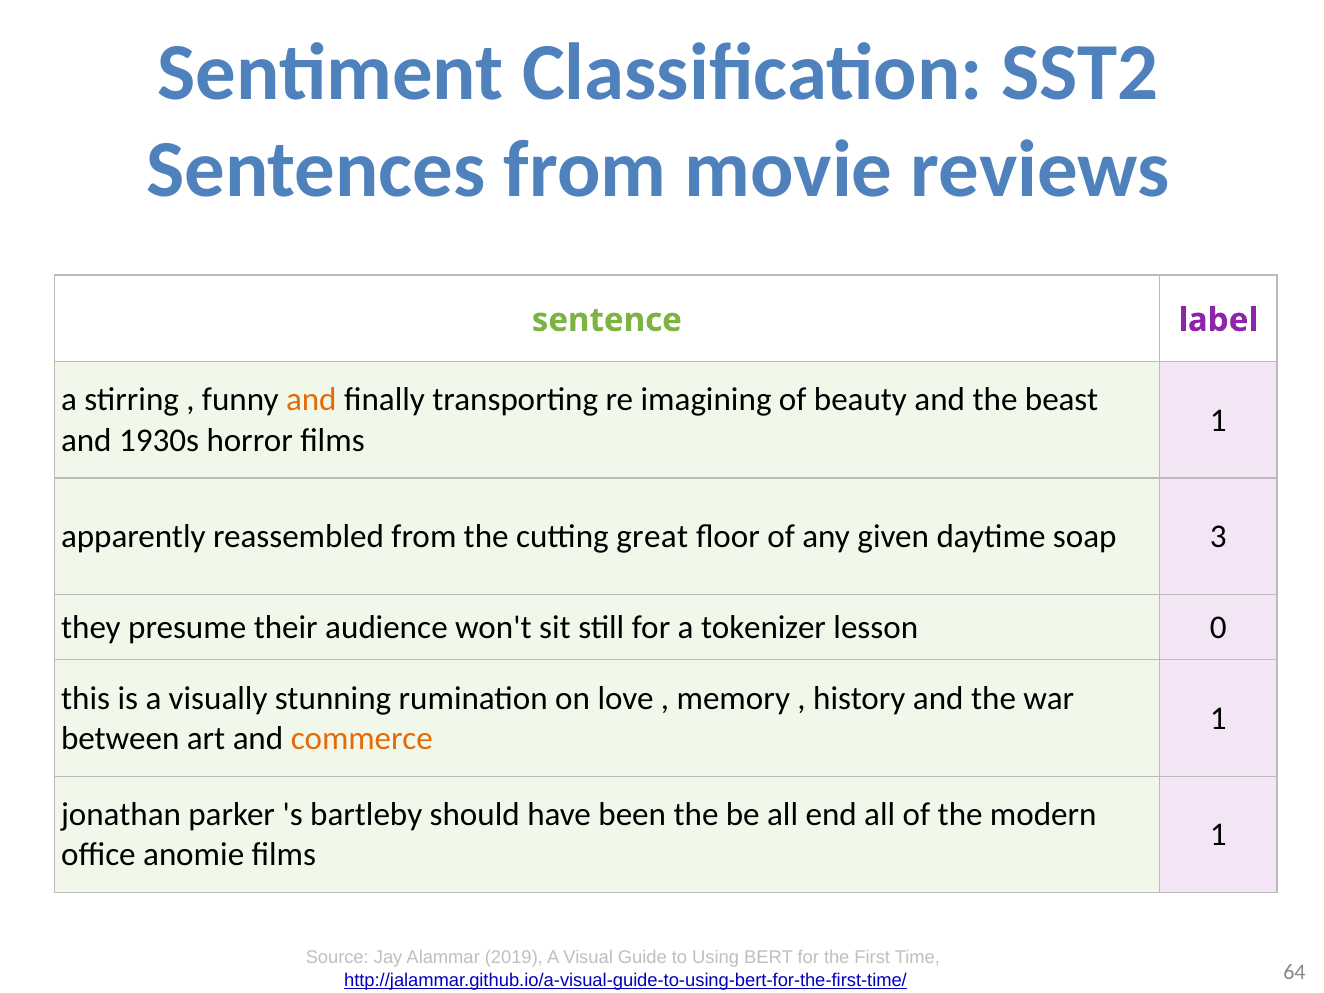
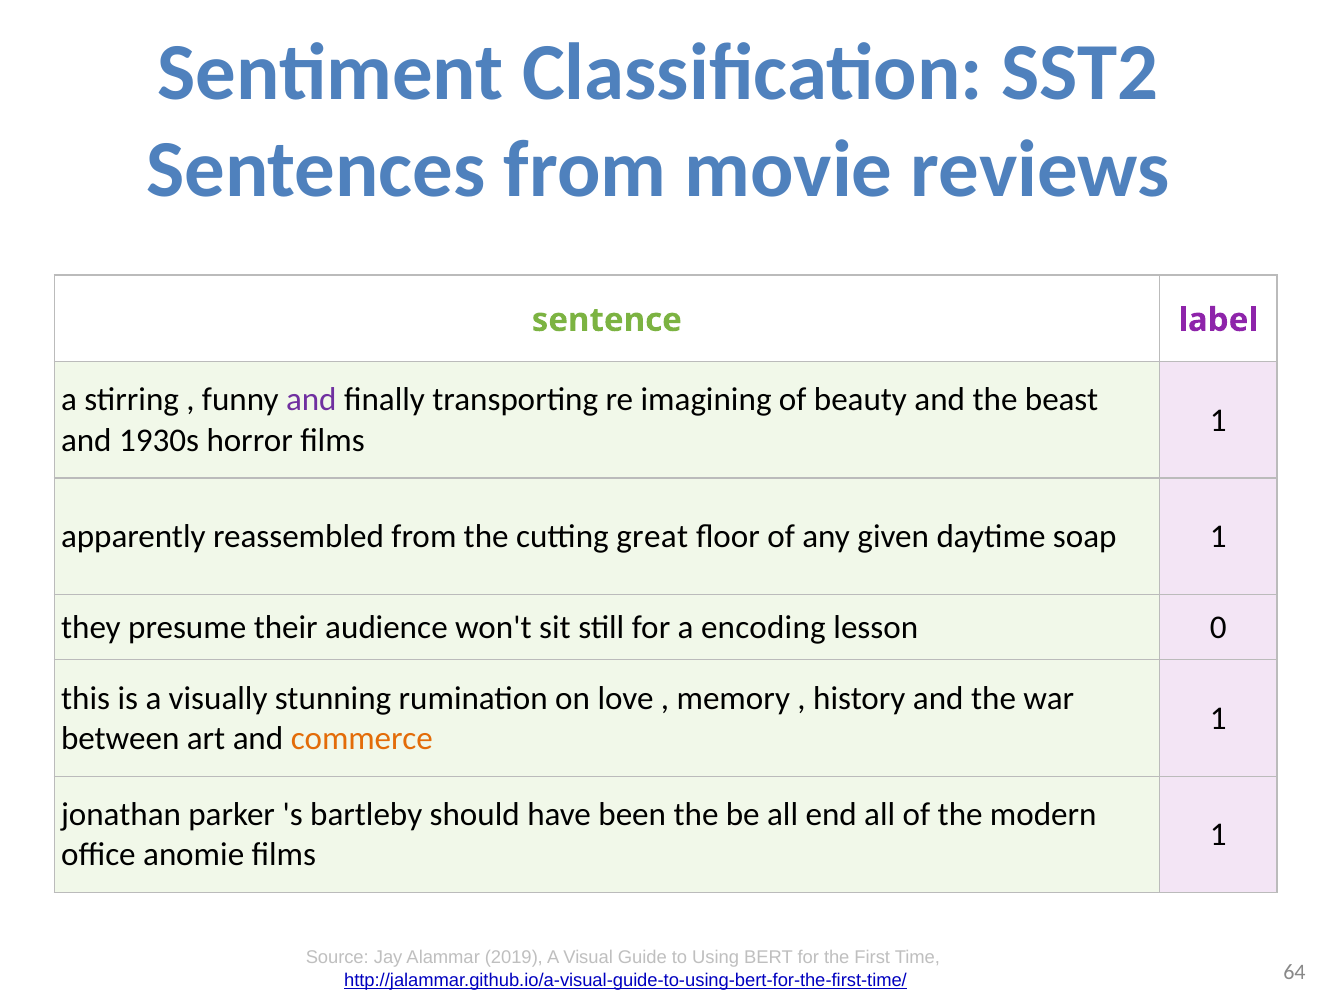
and colour: orange -> purple (311, 400)
soap 3: 3 -> 1 (1218, 537)
tokenizer: tokenizer -> encoding (763, 627)
